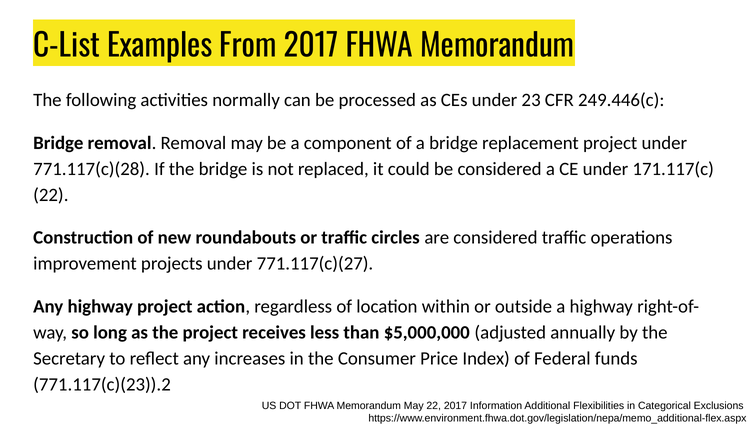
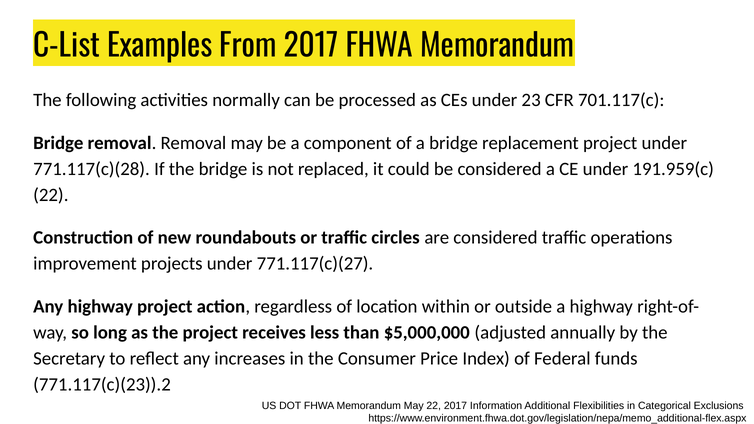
249.446(c: 249.446(c -> 701.117(c (621, 100)
171.117(c: 171.117(c -> 191.959(c (673, 169)
